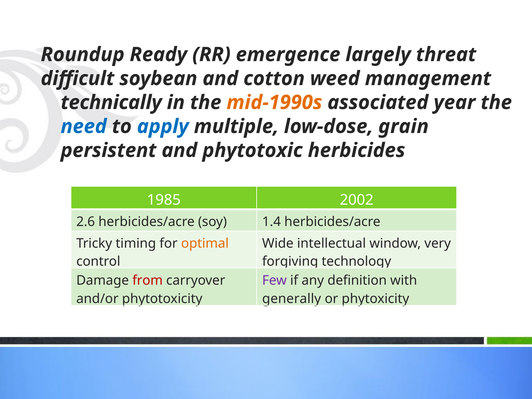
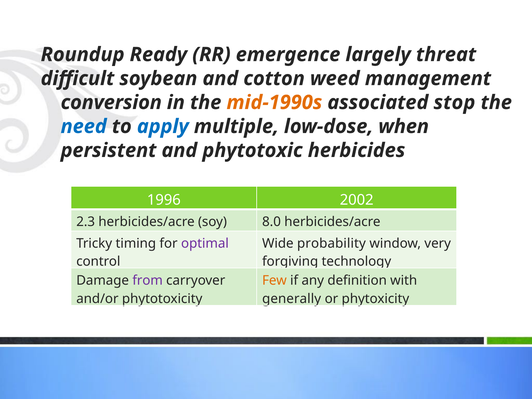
technically: technically -> conversion (111, 102)
year: year -> stop (454, 102)
grain: grain -> when (404, 126)
1985: 1985 -> 1996 (164, 200)
2.6: 2.6 -> 2.3 (86, 222)
1.4: 1.4 -> 8.0 (272, 222)
optimal colour: orange -> purple (205, 243)
intellectual: intellectual -> probability (331, 243)
from colour: red -> purple (148, 281)
Few colour: purple -> orange (274, 281)
